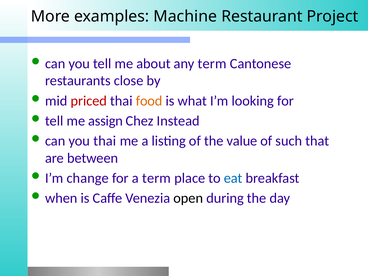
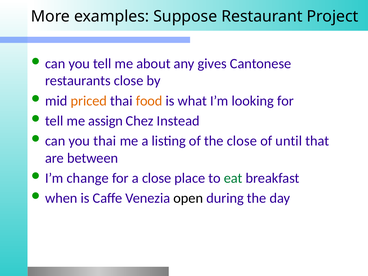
Machine: Machine -> Suppose (185, 16)
any term: term -> gives (212, 64)
priced colour: red -> orange (89, 101)
the value: value -> close (242, 141)
such: such -> until (289, 141)
a term: term -> close (157, 178)
eat colour: blue -> green (233, 178)
